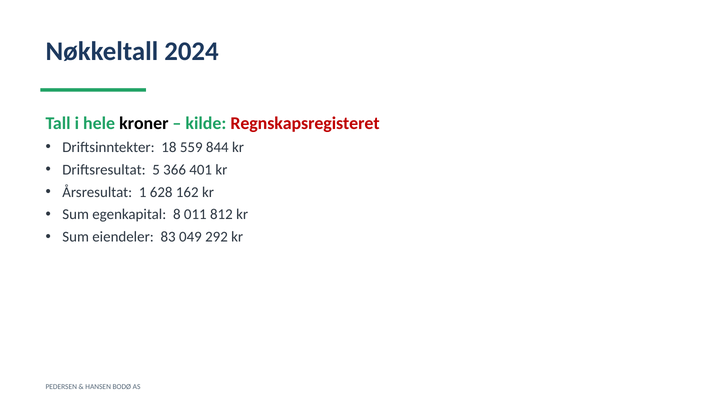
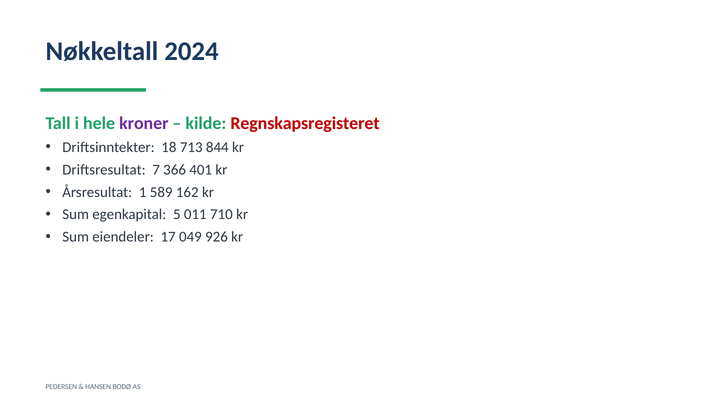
kroner colour: black -> purple (144, 123)
559: 559 -> 713 (191, 147)
5: 5 -> 7 (156, 170)
628: 628 -> 589 (161, 192)
8: 8 -> 5 (177, 214)
812: 812 -> 710 (221, 214)
83: 83 -> 17 (168, 237)
292: 292 -> 926 (216, 237)
